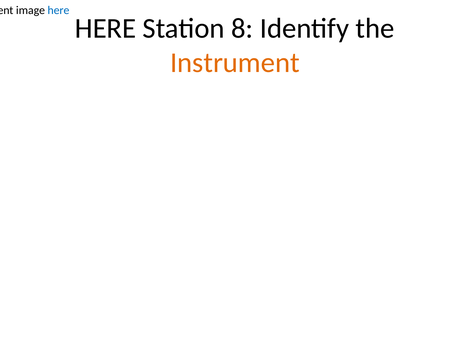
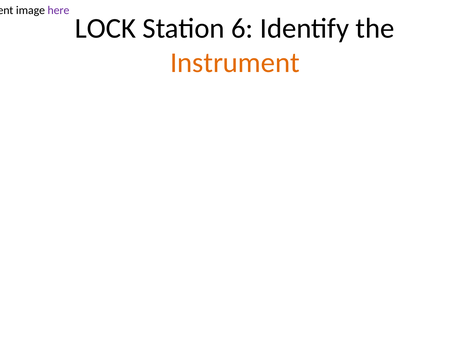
here colour: blue -> purple (58, 10)
HERE: HERE -> LOCK (106, 28)
8: 8 -> 6 (242, 28)
